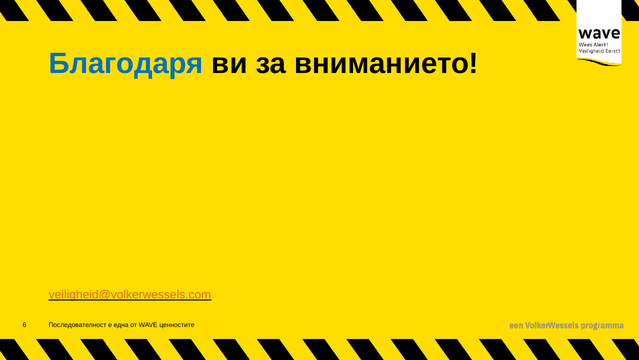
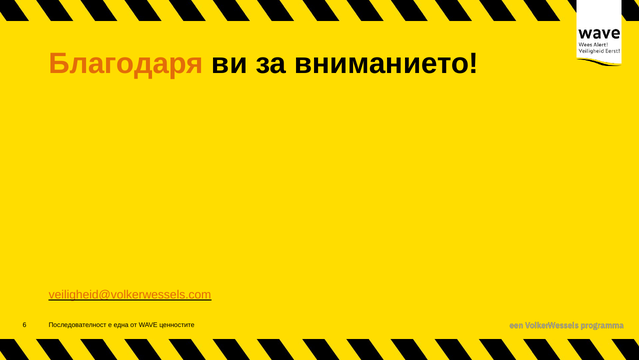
Благодаря colour: blue -> orange (126, 64)
